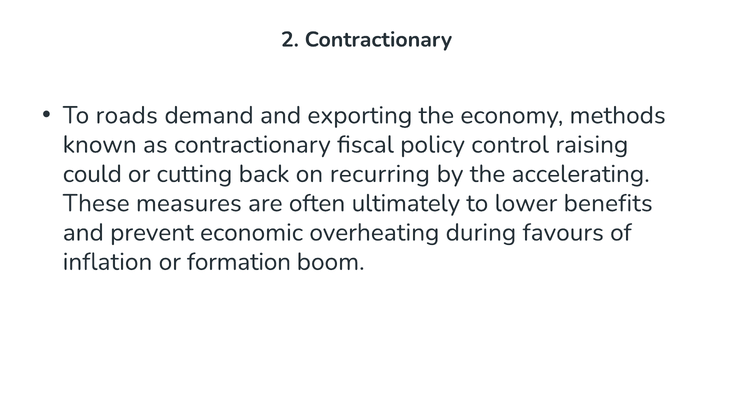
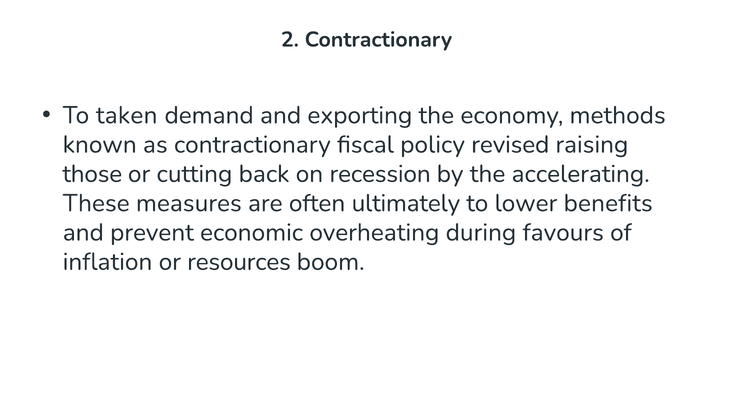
roads: roads -> taken (127, 115)
control: control -> revised (510, 145)
could: could -> those (92, 174)
recurring: recurring -> recession (380, 174)
formation: formation -> resources (239, 262)
